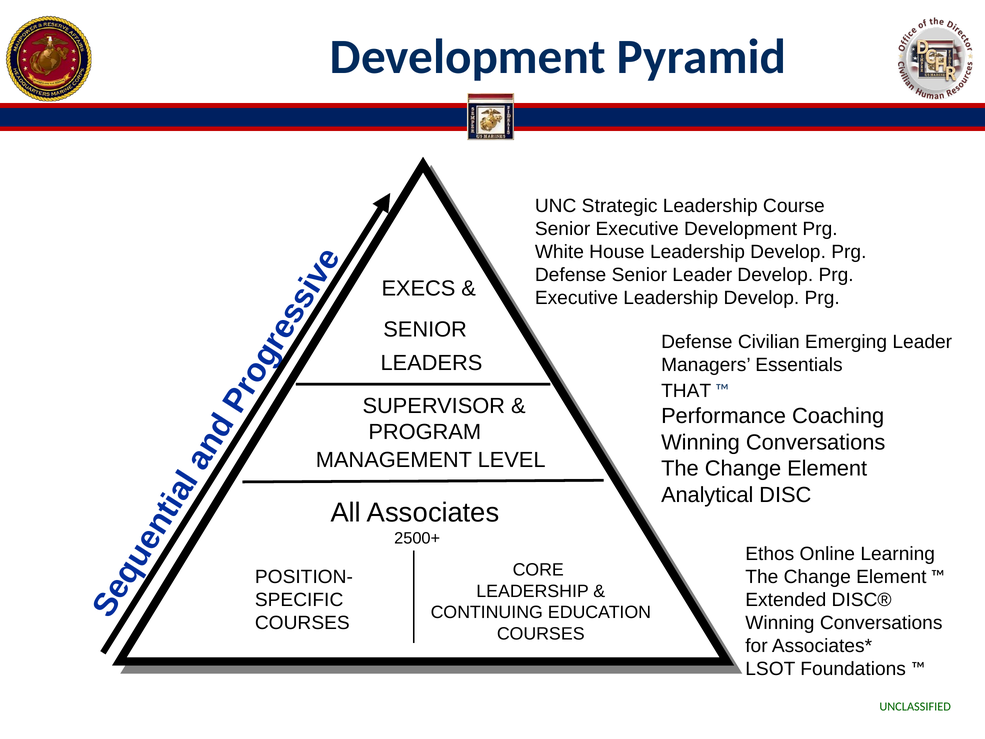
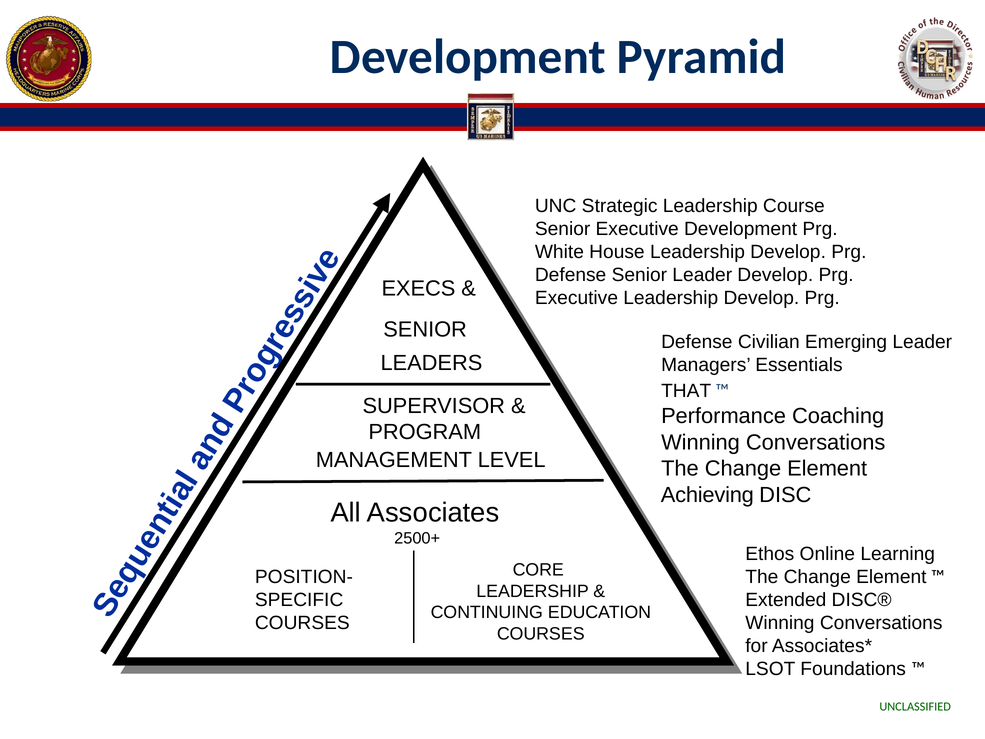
Analytical: Analytical -> Achieving (707, 495)
